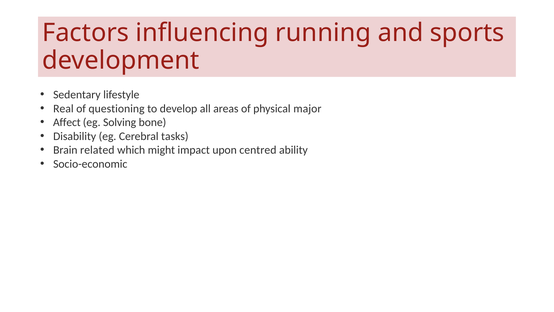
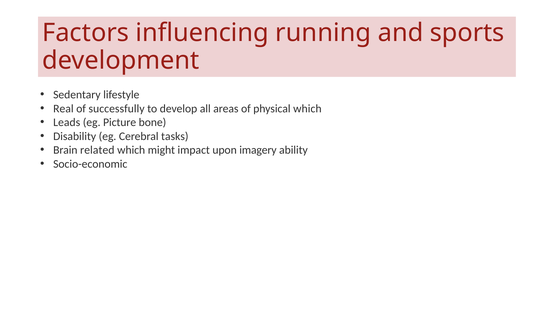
questioning: questioning -> successfully (117, 108)
physical major: major -> which (307, 108)
Affect: Affect -> Leads (67, 122)
Solving: Solving -> Picture (120, 122)
centred: centred -> imagery (258, 150)
